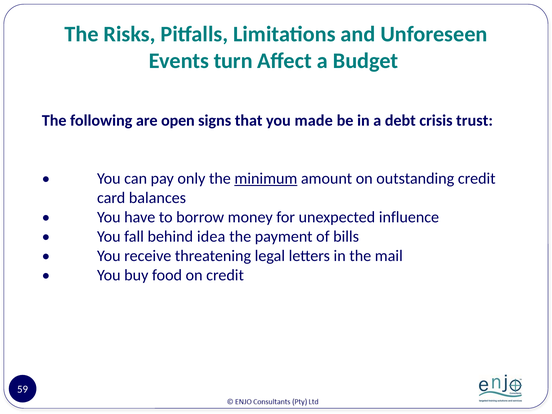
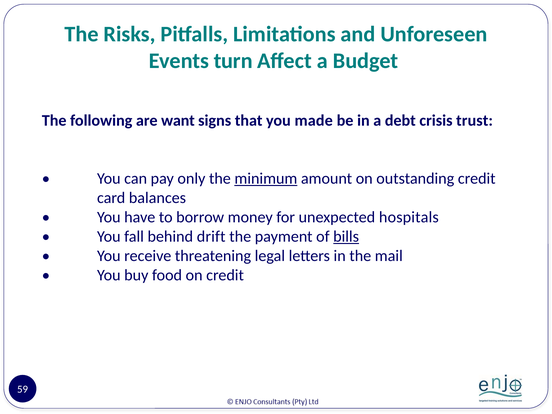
open: open -> want (178, 121)
influence: influence -> hospitals (409, 217)
idea: idea -> drift (211, 236)
bills underline: none -> present (346, 236)
